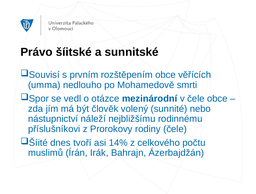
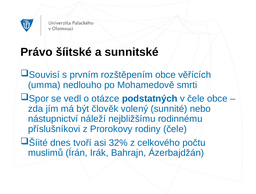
mezinárodní: mezinárodní -> podstatných (150, 99)
14%: 14% -> 32% (118, 143)
